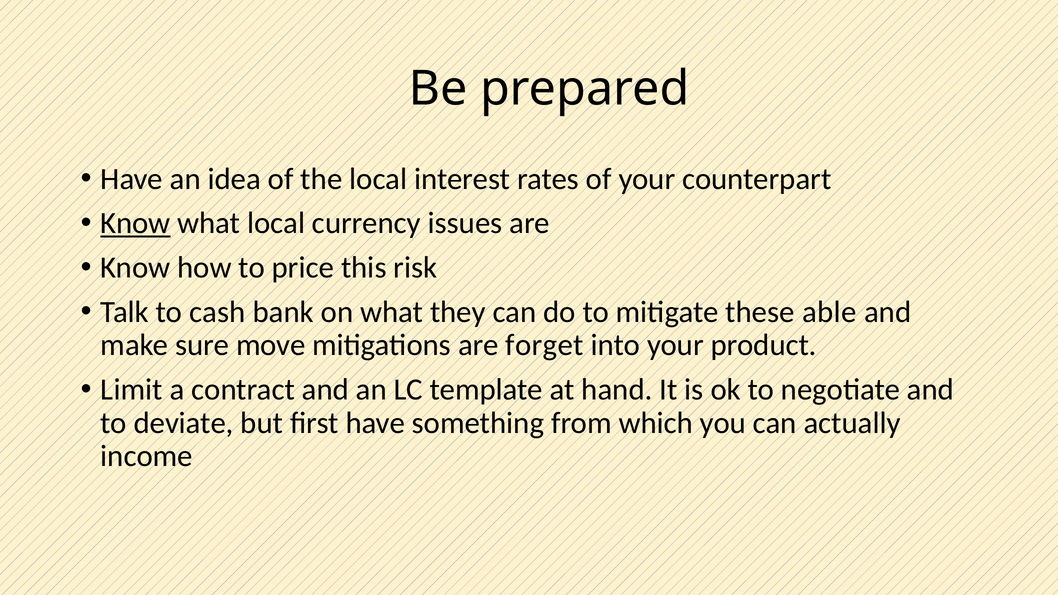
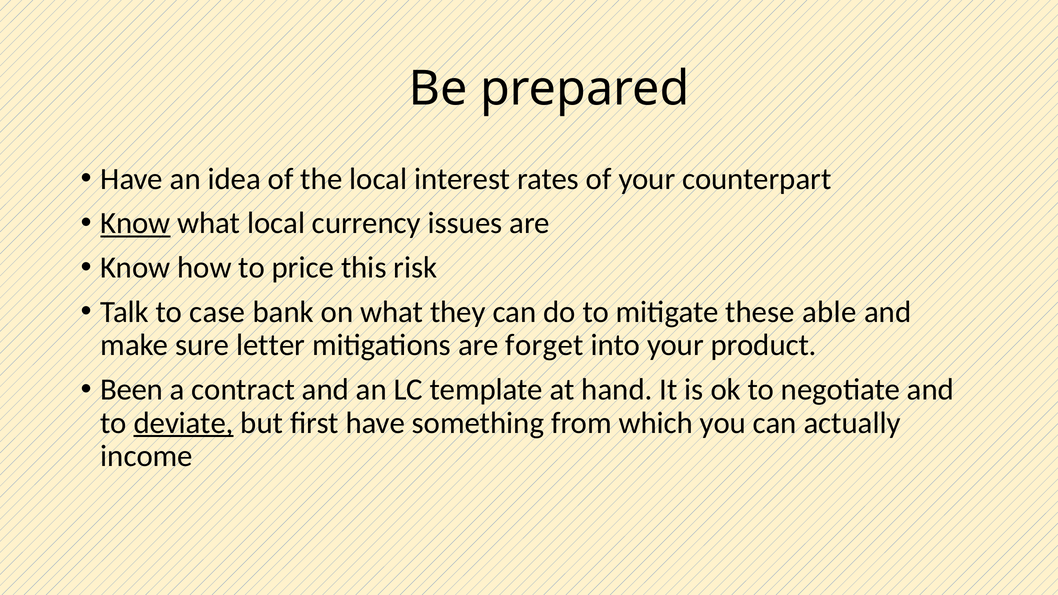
cash: cash -> case (217, 312)
move: move -> letter (271, 345)
Limit: Limit -> Been (132, 390)
deviate underline: none -> present (184, 423)
